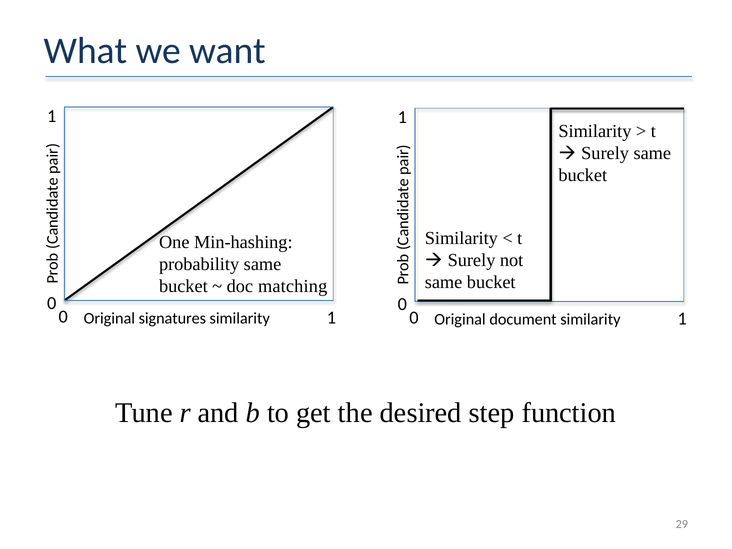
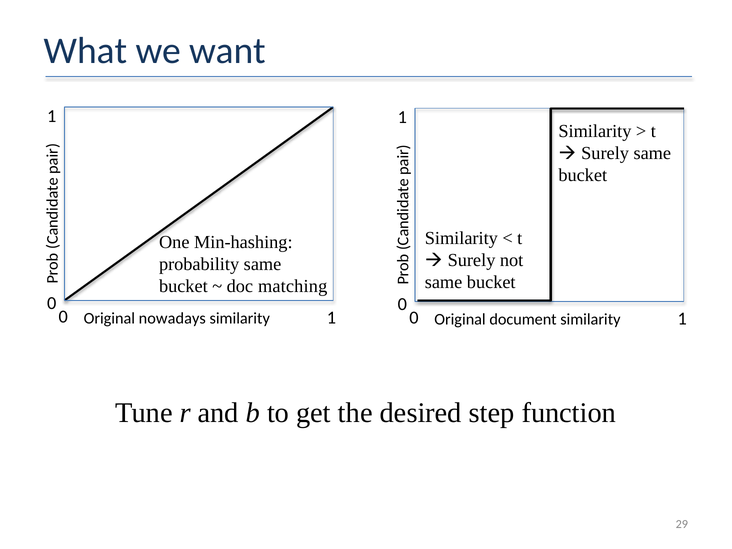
signatures: signatures -> nowadays (172, 318)
